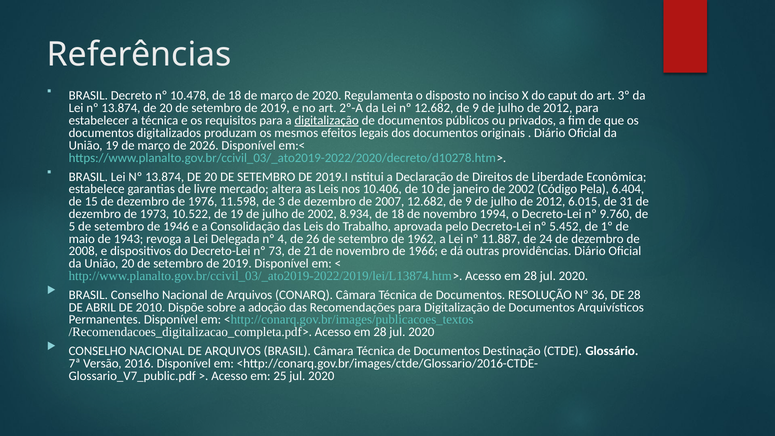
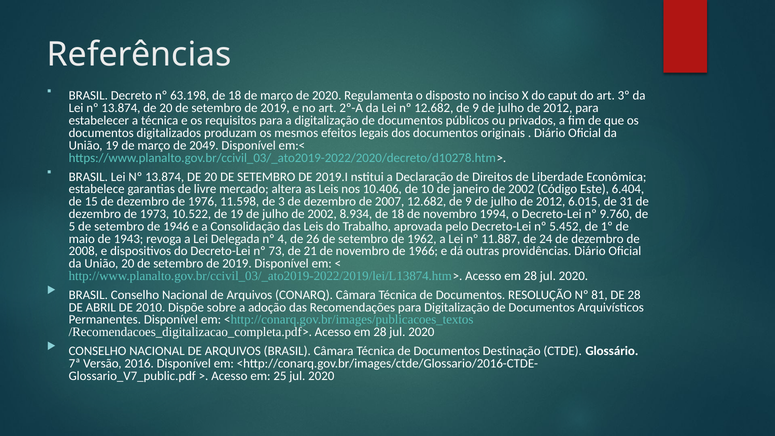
10.478: 10.478 -> 63.198 (190, 96)
digitalização underline: present -> none (327, 120)
2026: 2026 -> 2049 (204, 145)
Pela: Pela -> Este (594, 189)
36: 36 -> 81 (599, 295)
